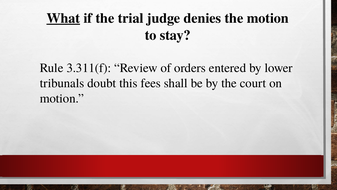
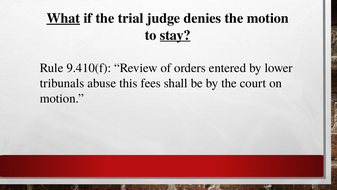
stay underline: none -> present (175, 35)
3.311(f: 3.311(f -> 9.410(f (89, 68)
doubt: doubt -> abuse (102, 83)
